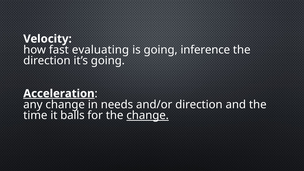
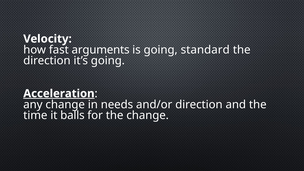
evaluating: evaluating -> arguments (101, 50)
inference: inference -> standard (205, 50)
change underline: present -> none (148, 115)
